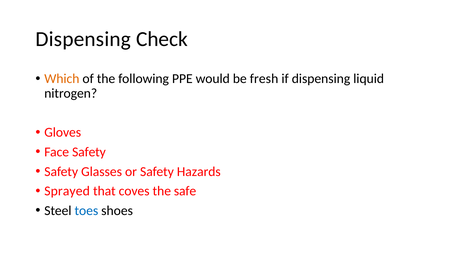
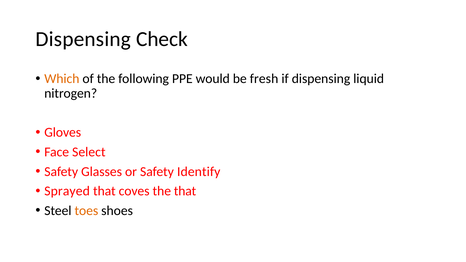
Face Safety: Safety -> Select (89, 152)
Hazards: Hazards -> Identify (199, 172)
the safe: safe -> that (185, 191)
toes colour: blue -> orange (86, 211)
